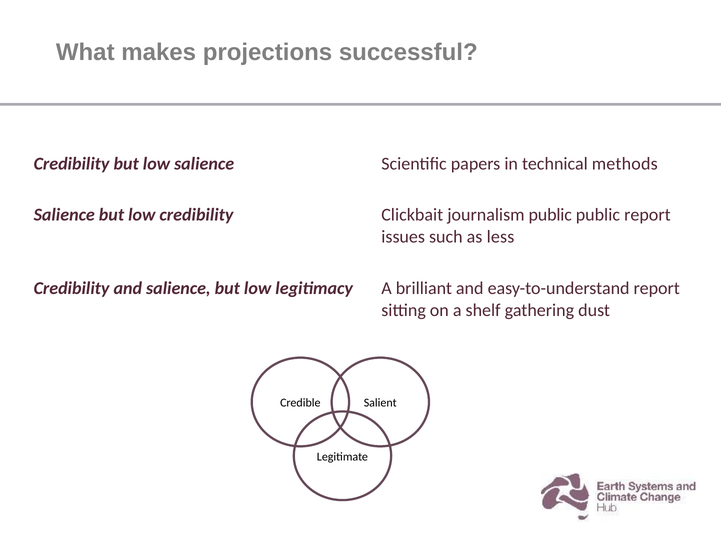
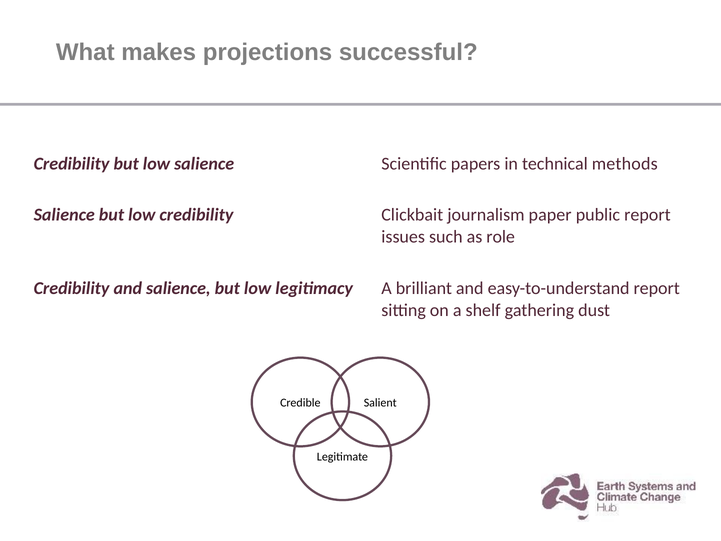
journalism public: public -> paper (550, 215)
less: less -> role (501, 237)
